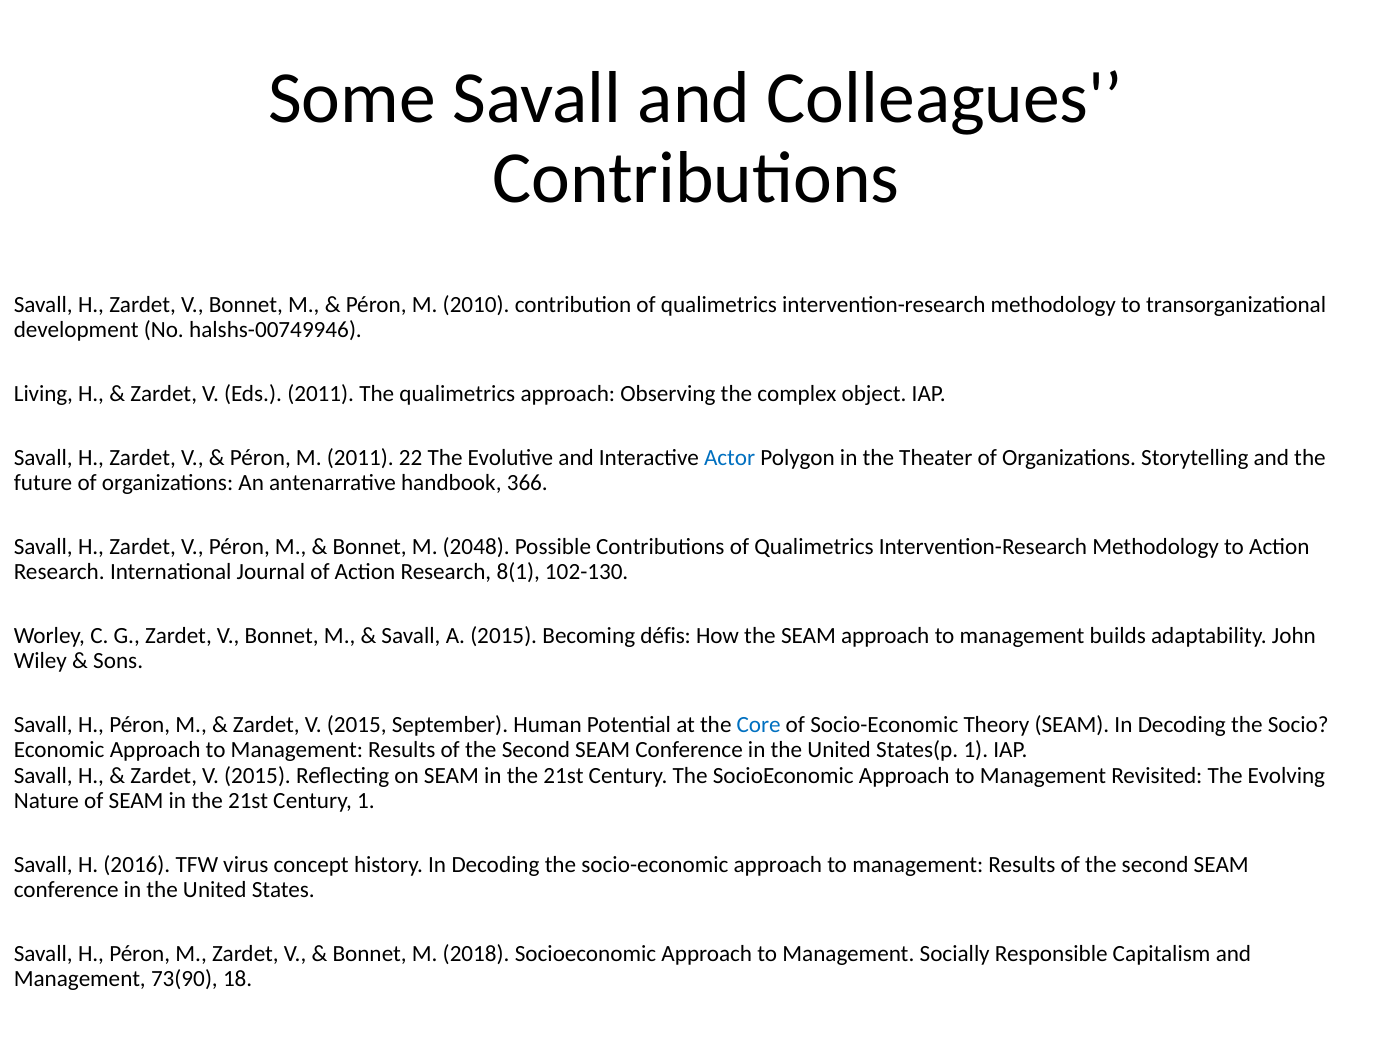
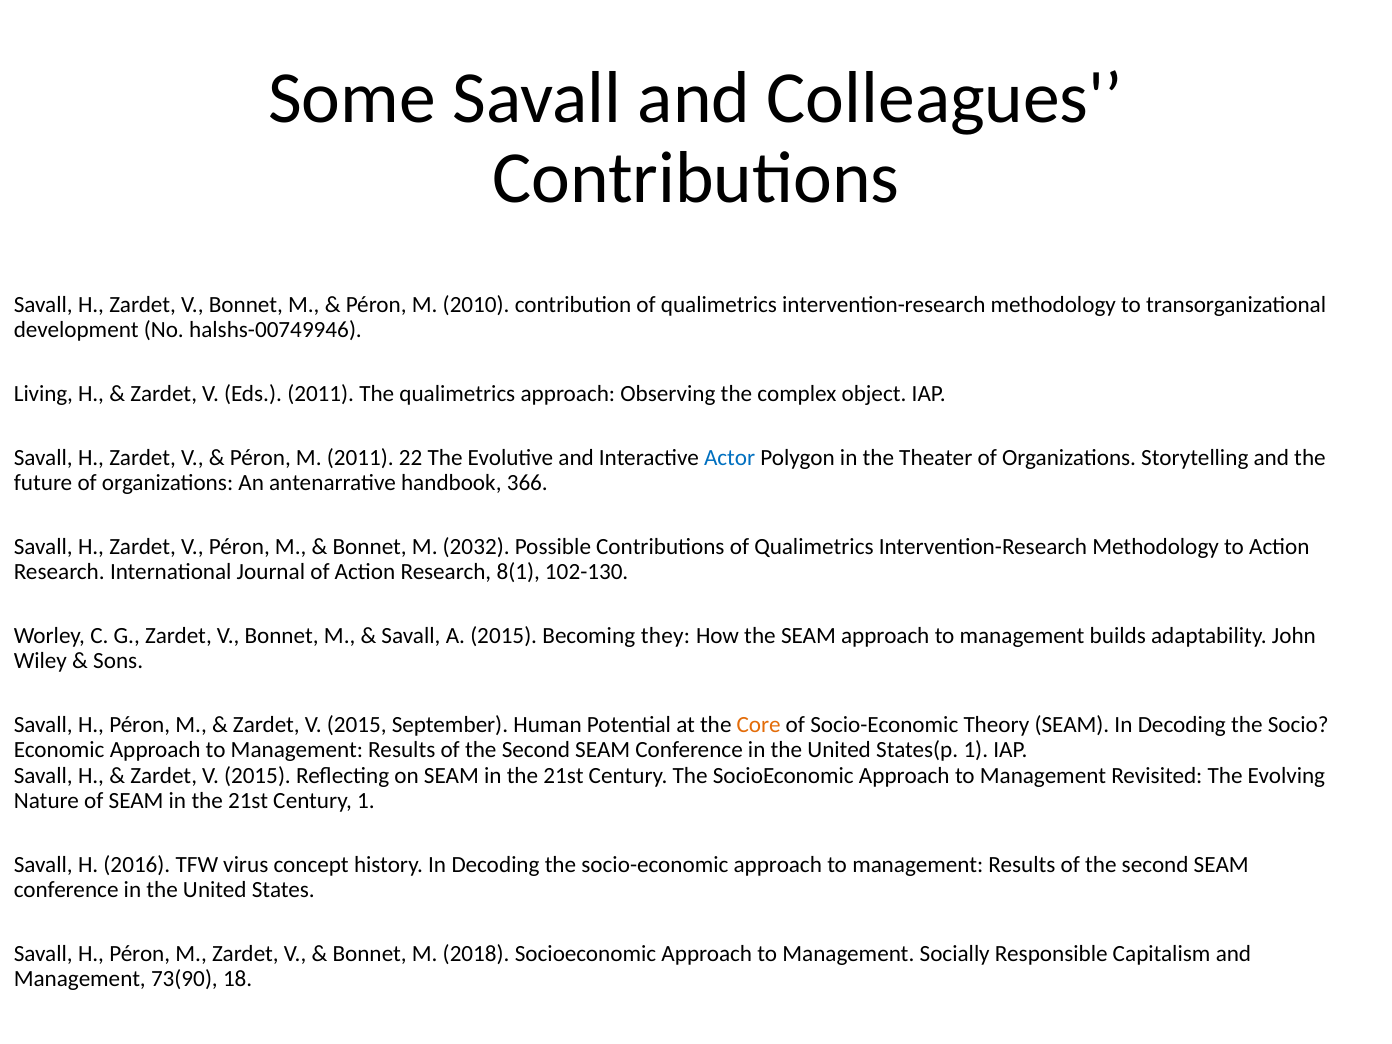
2048: 2048 -> 2032 (476, 547)
défis: défis -> they (665, 636)
Core colour: blue -> orange (759, 725)
